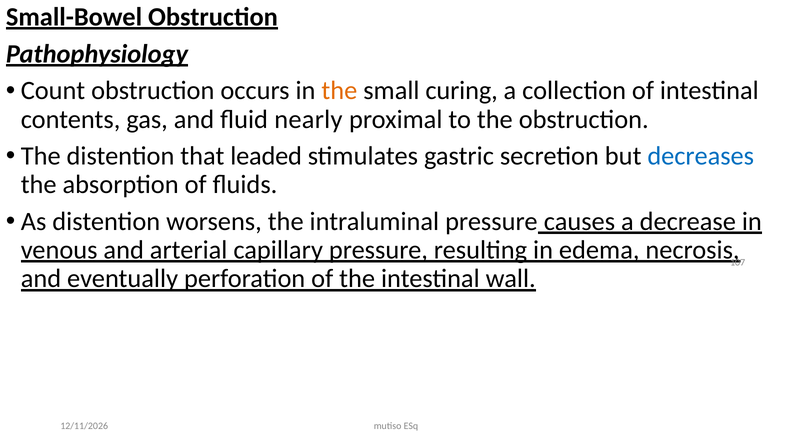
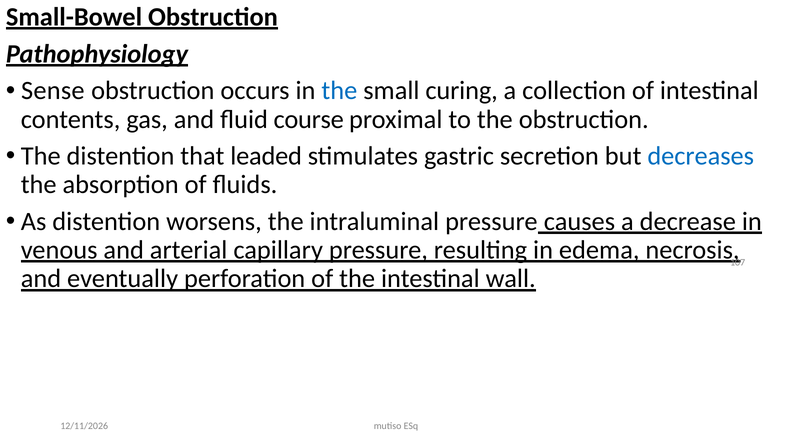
Count: Count -> Sense (53, 91)
the colour: orange -> blue (339, 91)
nearly: nearly -> course (309, 119)
